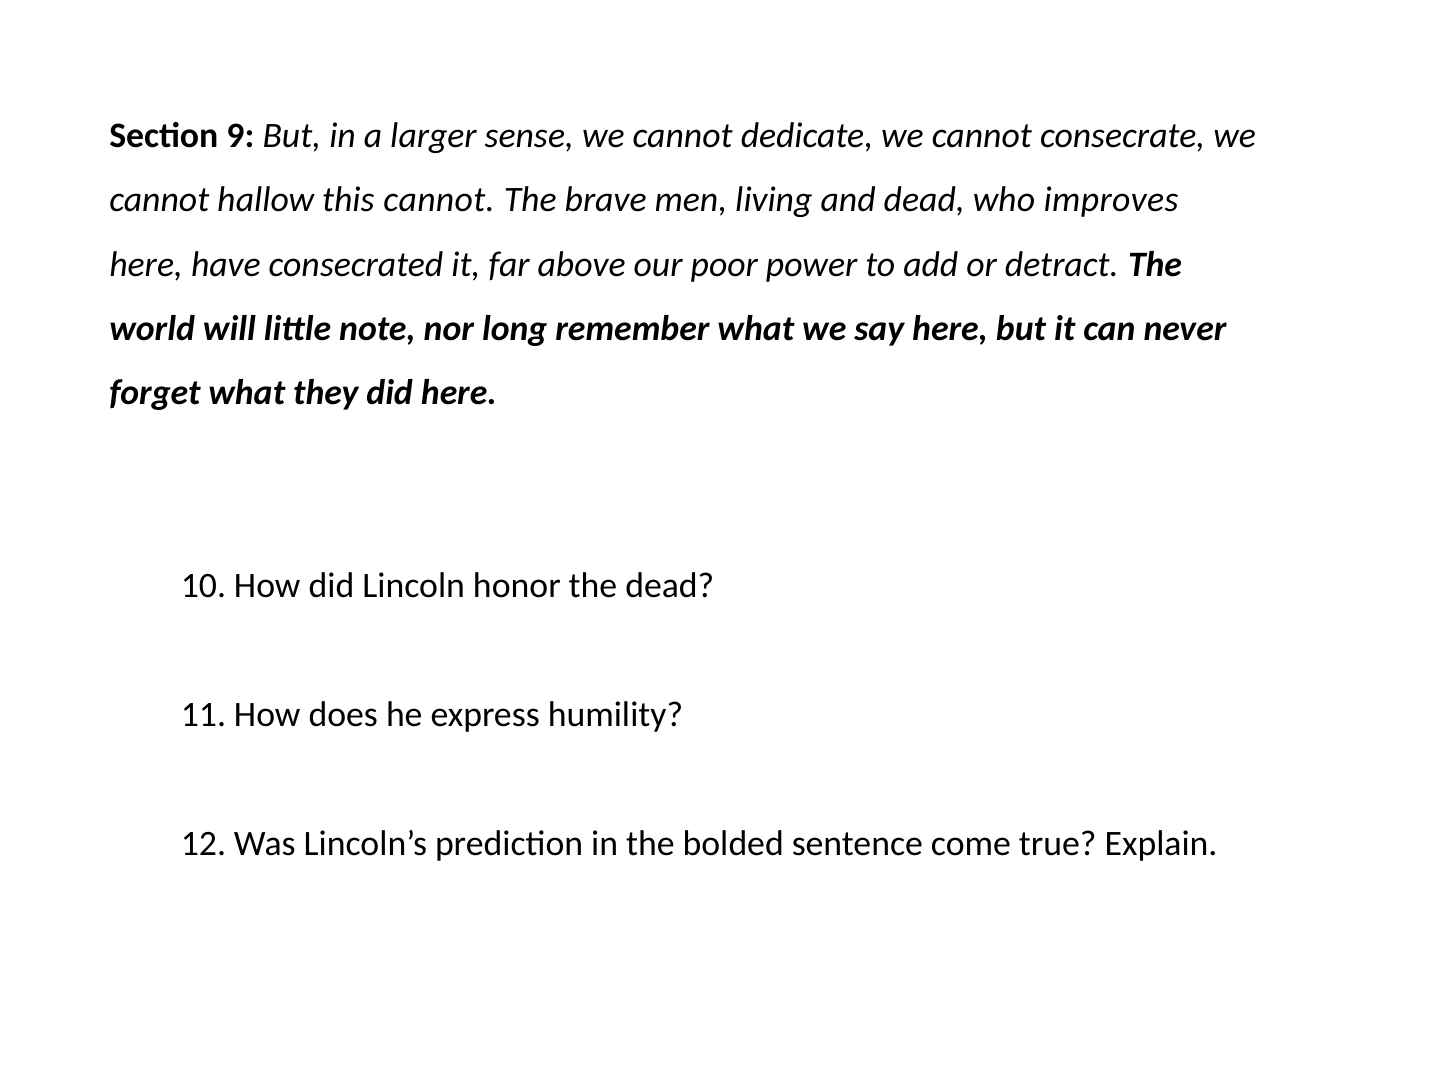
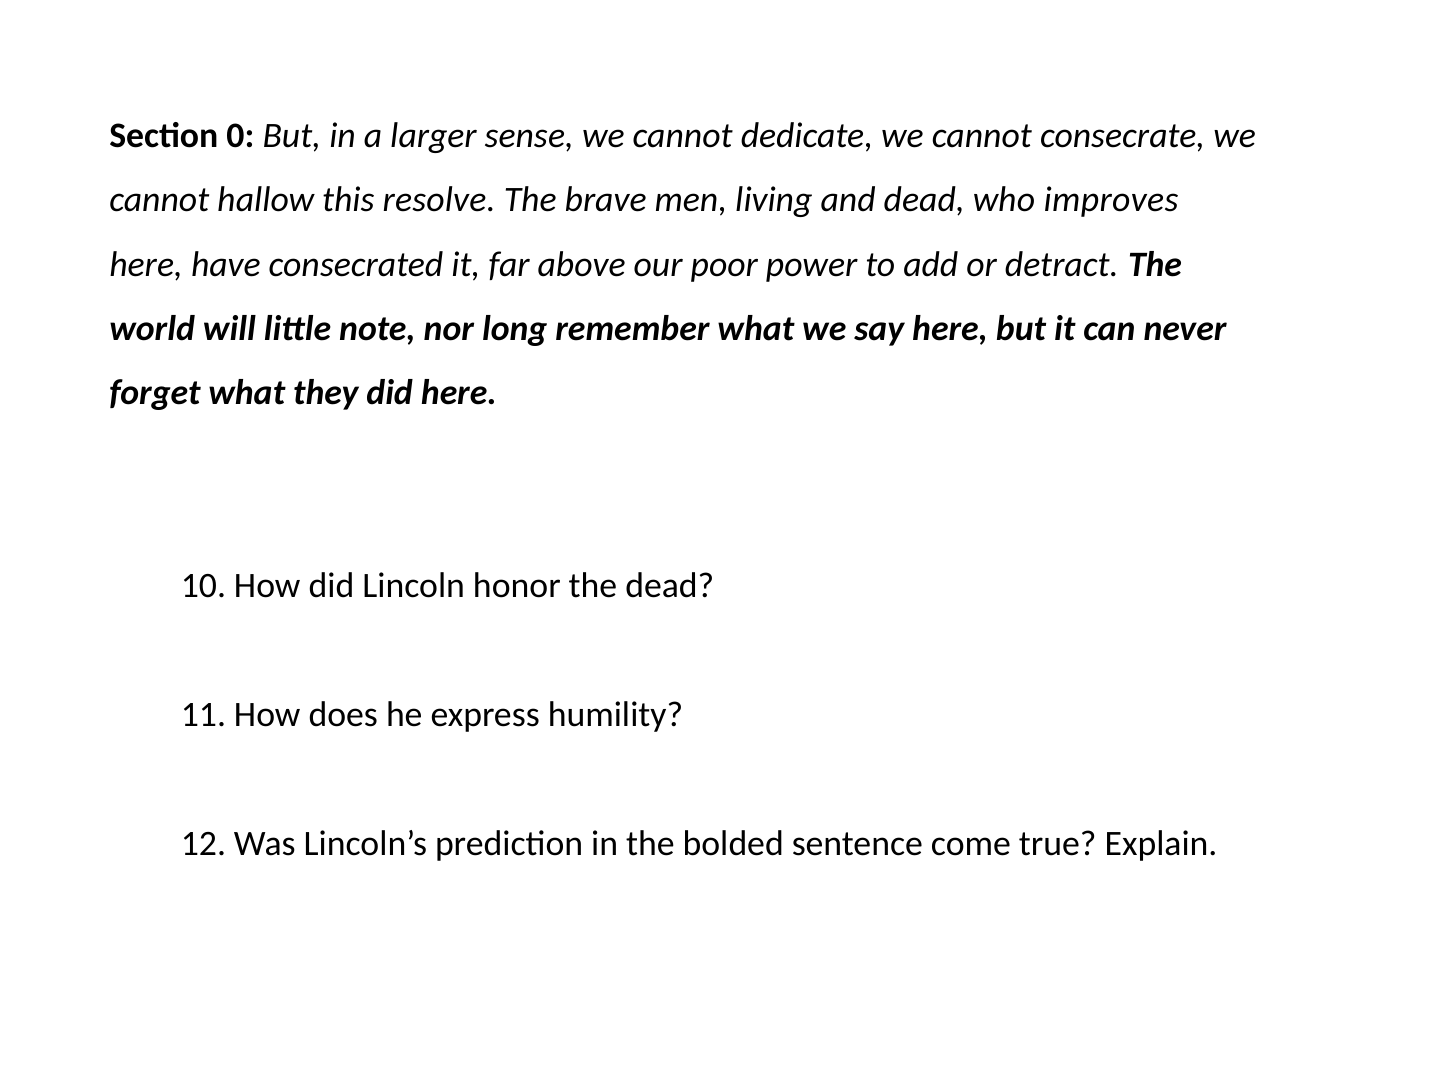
9: 9 -> 0 (240, 136)
this cannot: cannot -> resolve (439, 200)
